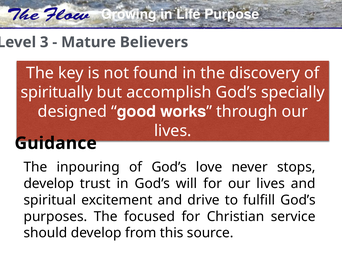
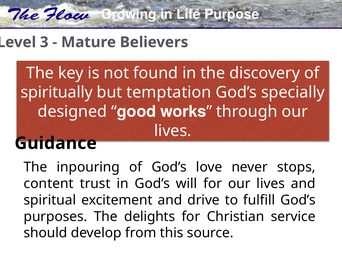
accomplish: accomplish -> temptation (169, 92)
develop: develop -> content (49, 183)
focused: focused -> delights (150, 216)
